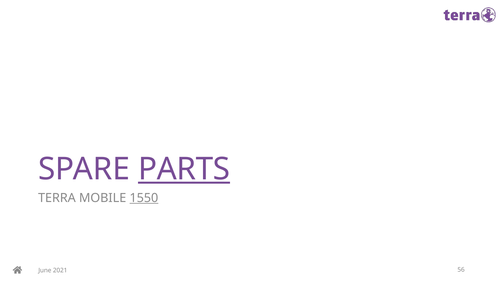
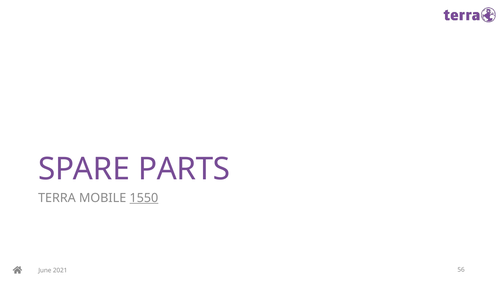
PARTS underline: present -> none (184, 169)
